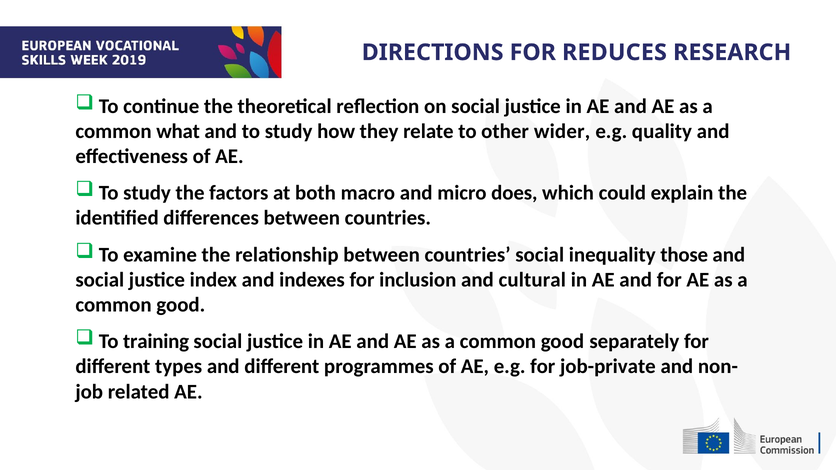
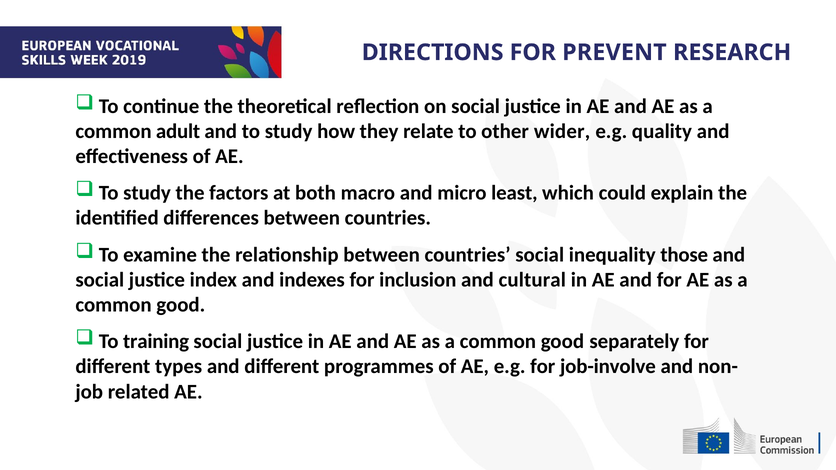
REDUCES: REDUCES -> PREVENT (614, 52)
what: what -> adult (178, 131)
does: does -> least (514, 193)
job-private: job-private -> job-involve (608, 367)
